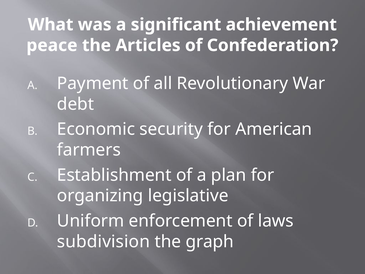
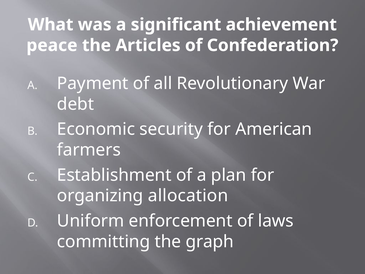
legislative: legislative -> allocation (188, 196)
subdivision: subdivision -> committing (104, 241)
